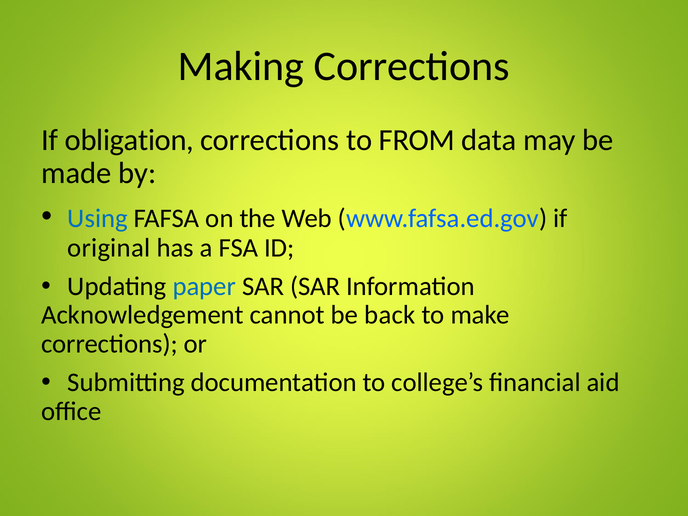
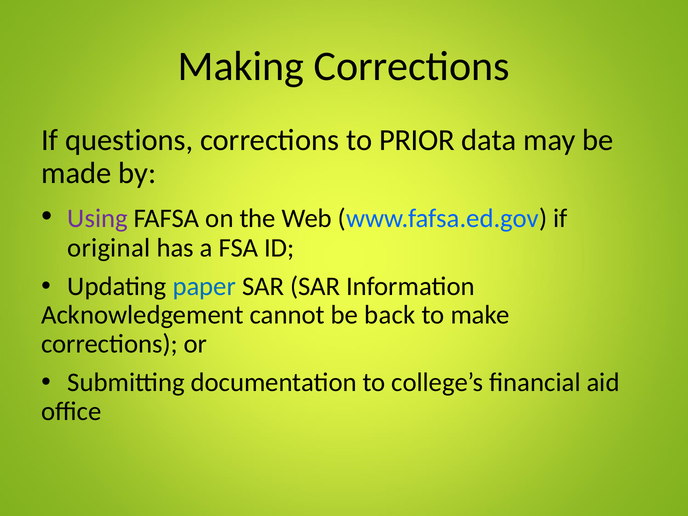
obligation: obligation -> questions (129, 140)
FROM: FROM -> PRIOR (417, 140)
Using colour: blue -> purple (98, 218)
